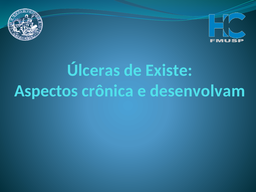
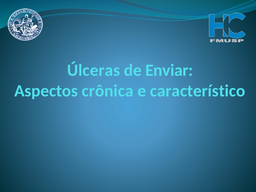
Existe: Existe -> Enviar (169, 70)
desenvolvam: desenvolvam -> característico (198, 91)
